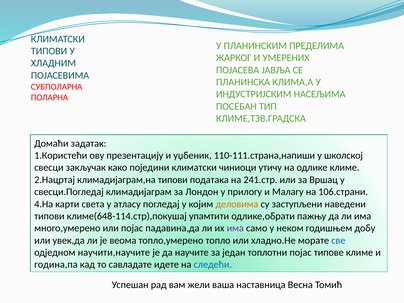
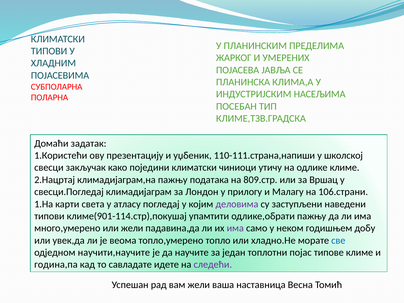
климадијаграм,на типови: типови -> пажњу (173, 180)
241.стр: 241.стр -> 809.стр (260, 180)
4.На: 4.На -> 1.На (44, 204)
деловима colour: orange -> purple (237, 204)
климе(648-114.стр),покушај: климе(648-114.стр),покушај -> климе(901-114.стр),покушај (127, 216)
или појас: појас -> жели (132, 228)
следећи colour: blue -> purple (213, 265)
